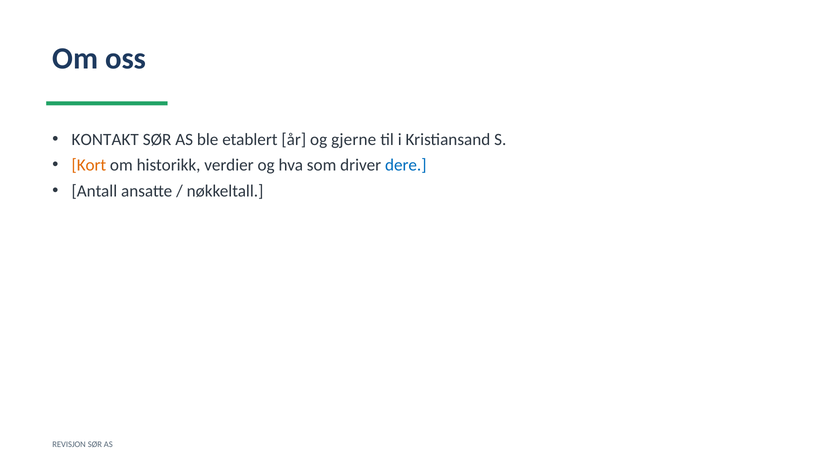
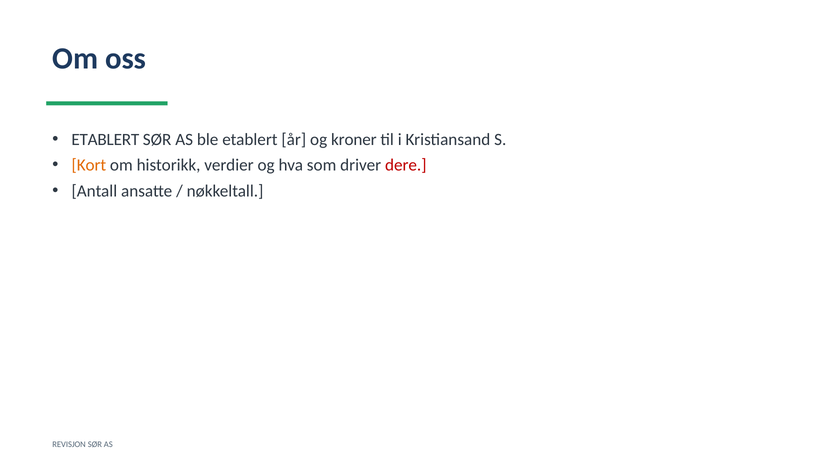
KONTAKT: KONTAKT -> ETABLERT (105, 139)
gjerne: gjerne -> kroner (354, 139)
dere colour: blue -> red (406, 165)
